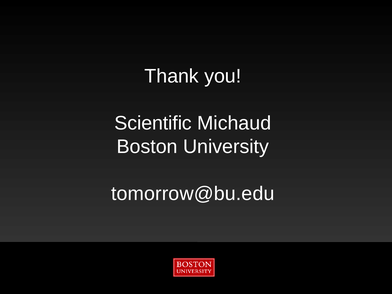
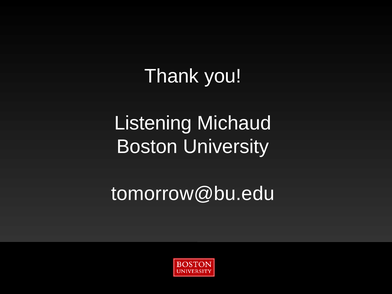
Scientific: Scientific -> Listening (153, 123)
